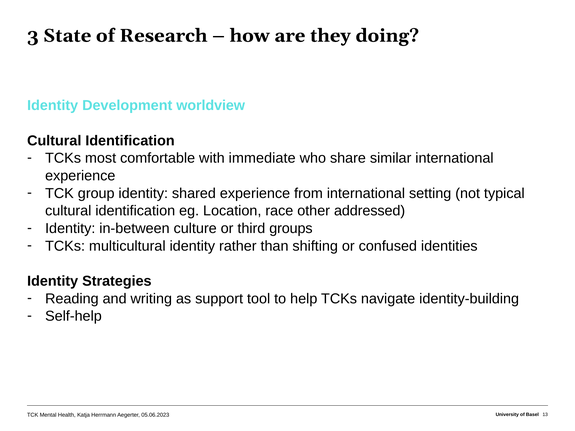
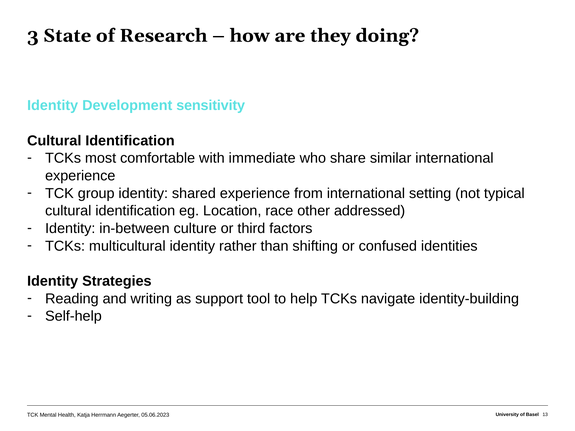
worldview: worldview -> sensitivity (211, 106)
groups: groups -> factors (291, 229)
